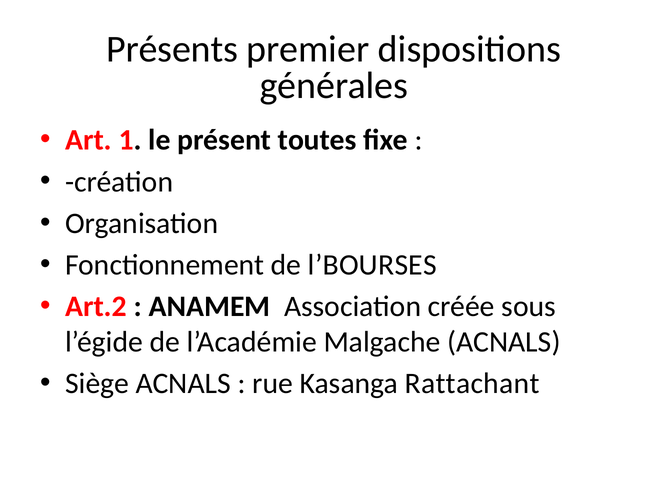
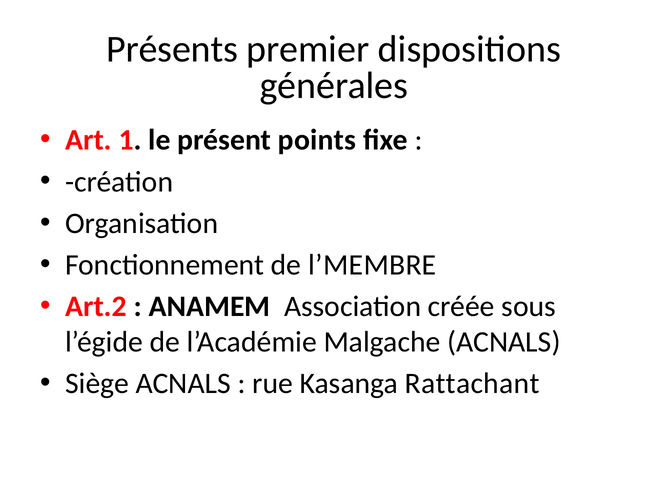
toutes: toutes -> points (317, 140)
l’BOURSES: l’BOURSES -> l’MEMBRE (372, 265)
